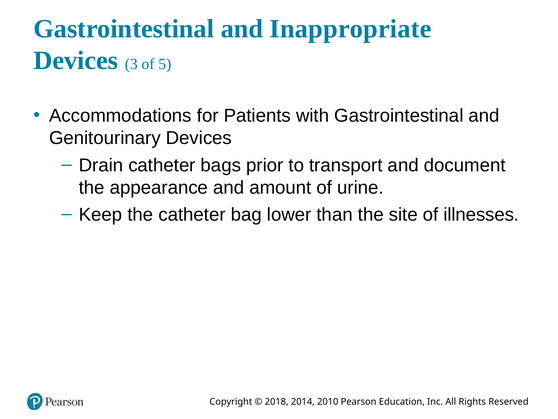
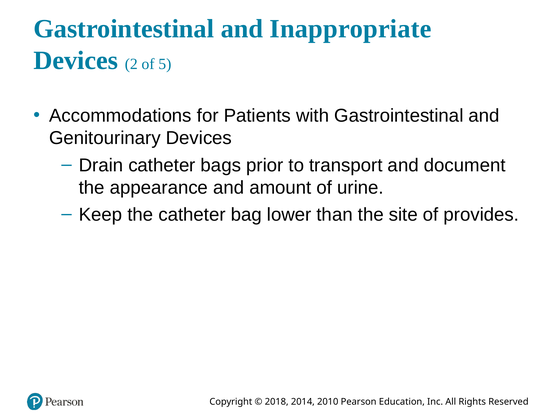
3: 3 -> 2 (131, 64)
illnesses: illnesses -> provides (481, 214)
